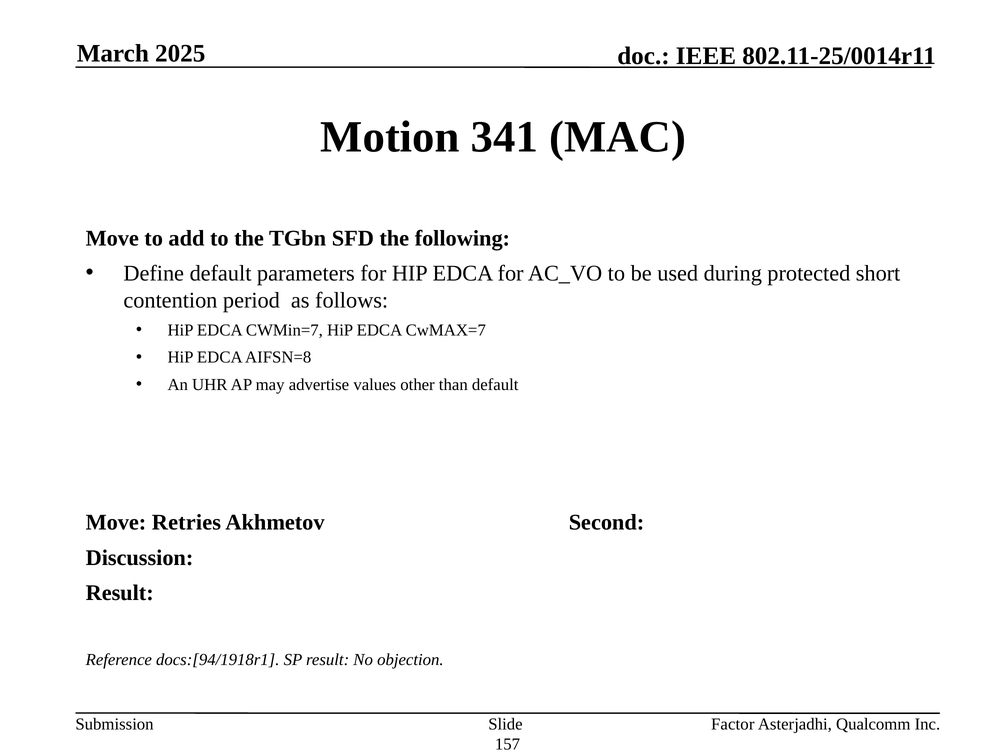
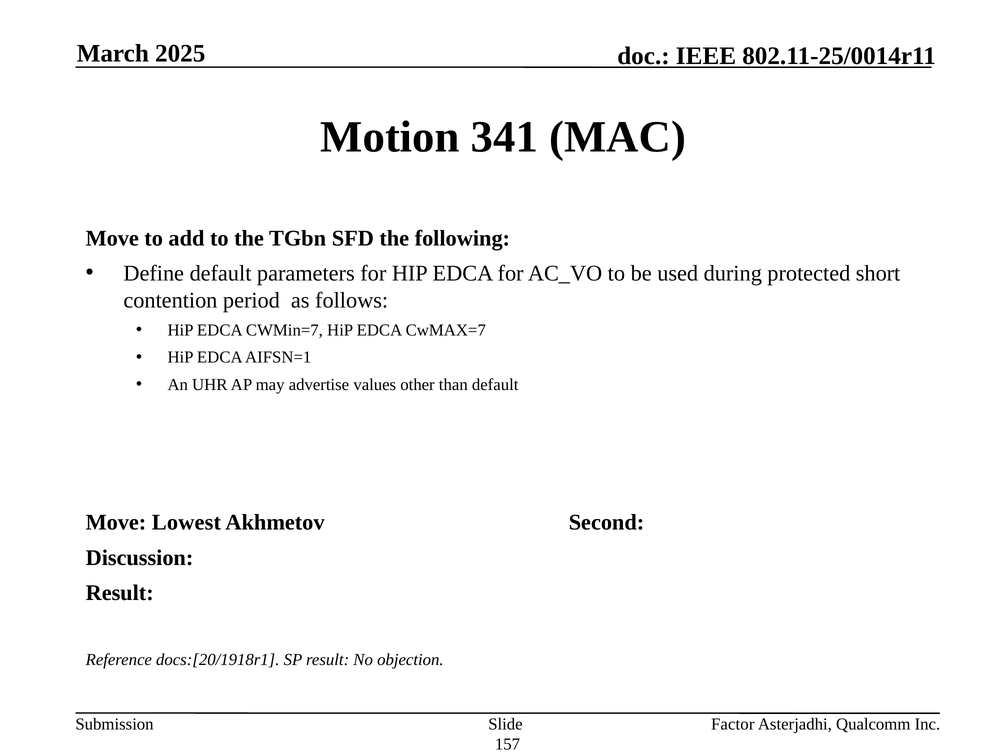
AIFSN=8: AIFSN=8 -> AIFSN=1 (278, 358)
Retries: Retries -> Lowest (186, 523)
docs:[94/1918r1: docs:[94/1918r1 -> docs:[20/1918r1 (218, 660)
